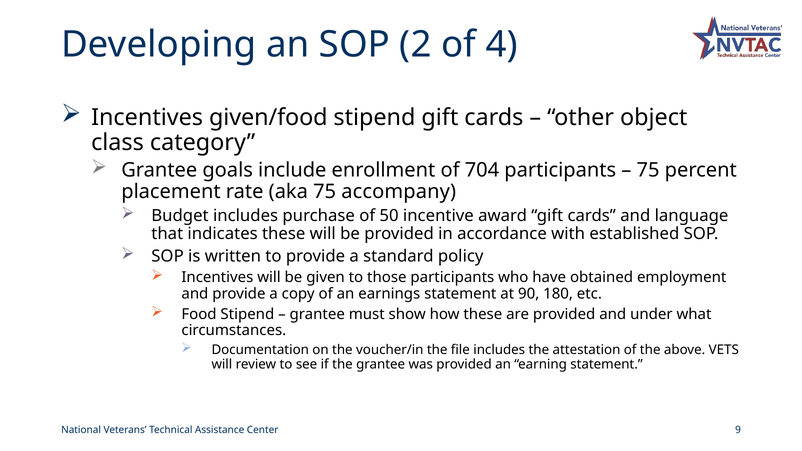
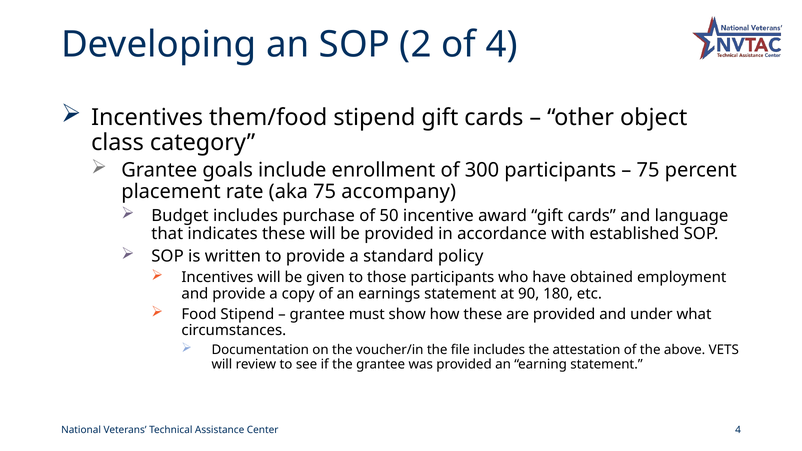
given/food: given/food -> them/food (268, 117)
704: 704 -> 300 (482, 170)
Center 9: 9 -> 4 (738, 430)
